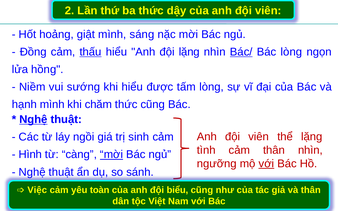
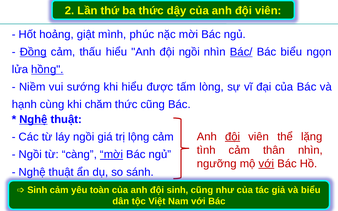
sáng: sáng -> phúc (142, 34)
Đồng underline: none -> present (33, 52)
thấu underline: present -> none (91, 52)
đội lặng: lặng -> ngồi (189, 52)
Bác lòng: lòng -> biểu (291, 52)
hồng underline: none -> present (47, 70)
hạnh mình: mình -> cùng (52, 105)
đội underline: none -> present (233, 137)
sinh: sinh -> lộng (139, 137)
Hình: Hình -> Ngồi (30, 155)
Việc: Việc -> Sinh (37, 190)
đội biểu: biểu -> sinh (177, 190)
và thân: thân -> biểu (311, 190)
